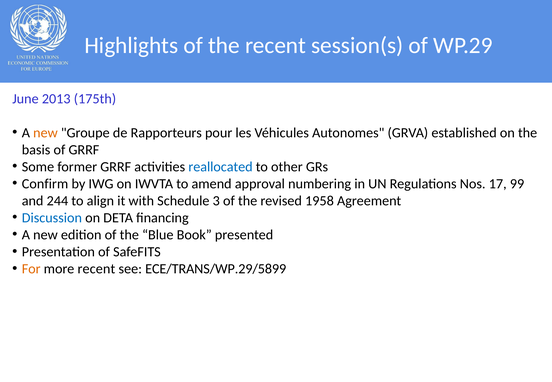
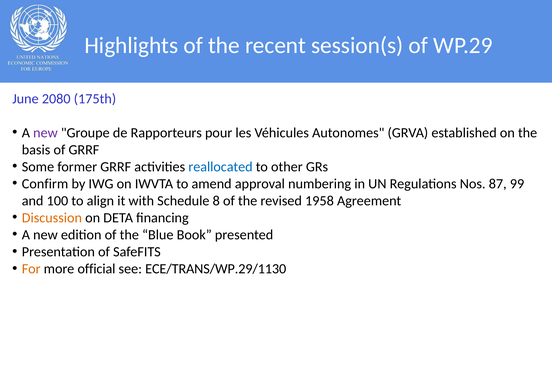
2013: 2013 -> 2080 (56, 99)
new colour: orange -> purple (45, 133)
17: 17 -> 87 (498, 184)
244: 244 -> 100 (57, 201)
3: 3 -> 8 (216, 201)
Discussion colour: blue -> orange (52, 218)
more recent: recent -> official (96, 269)
ECE/TRANS/WP.29/5899: ECE/TRANS/WP.29/5899 -> ECE/TRANS/WP.29/1130 (216, 269)
